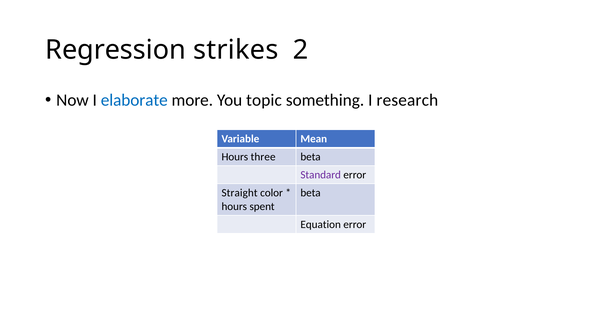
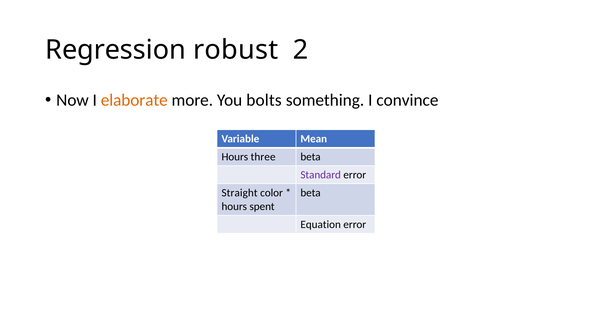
strikes: strikes -> robust (236, 50)
elaborate colour: blue -> orange (134, 100)
topic: topic -> bolts (264, 100)
research: research -> convince (407, 100)
